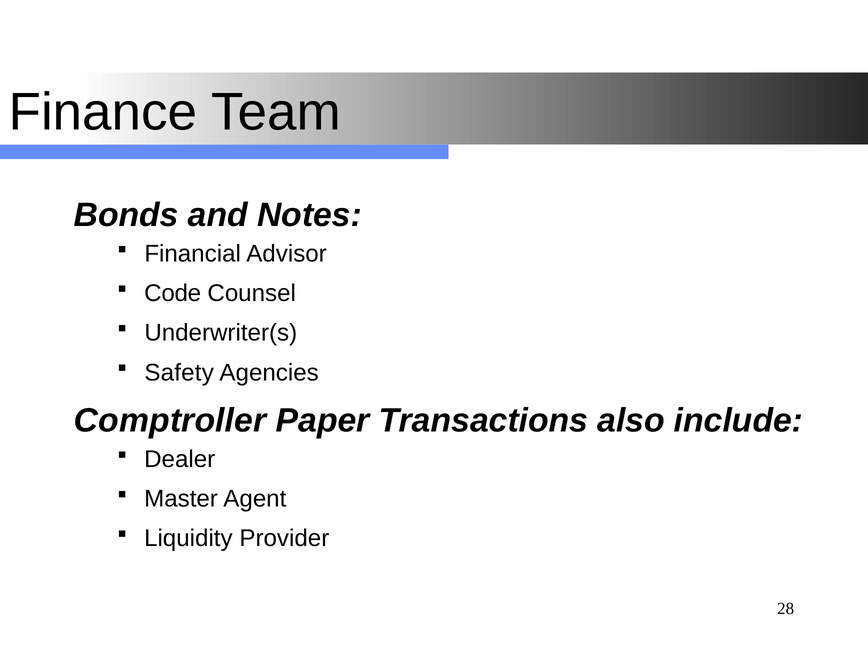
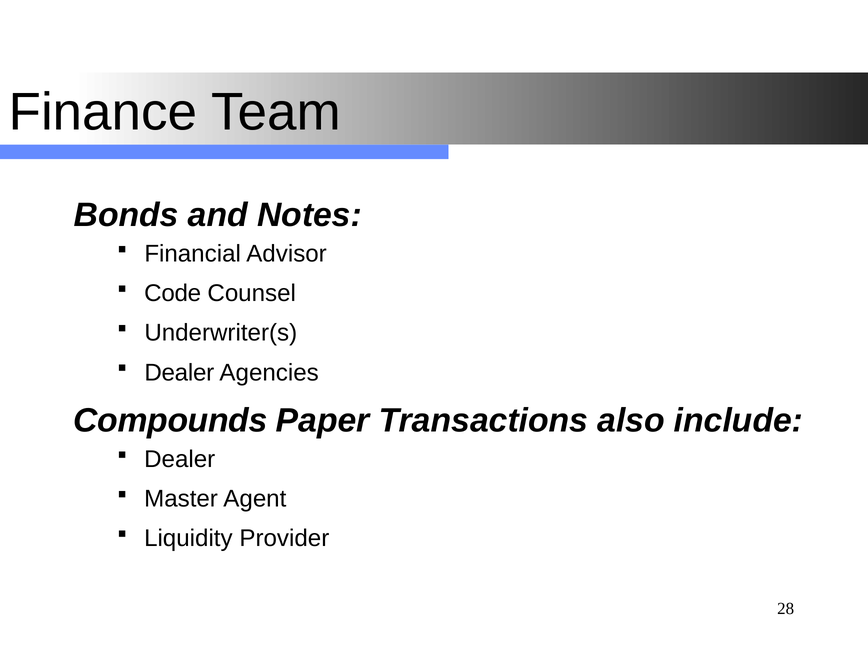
Safety: Safety -> Dealer (179, 373)
Comptroller: Comptroller -> Compounds (170, 421)
